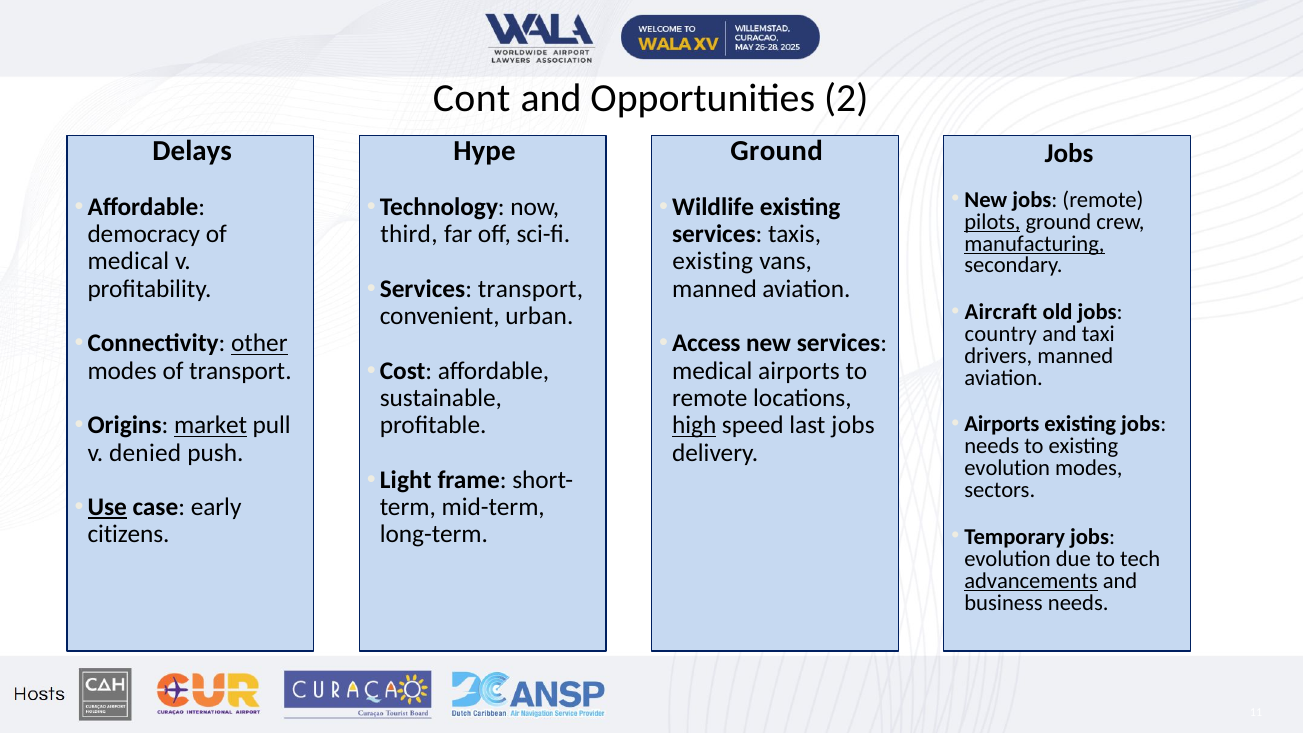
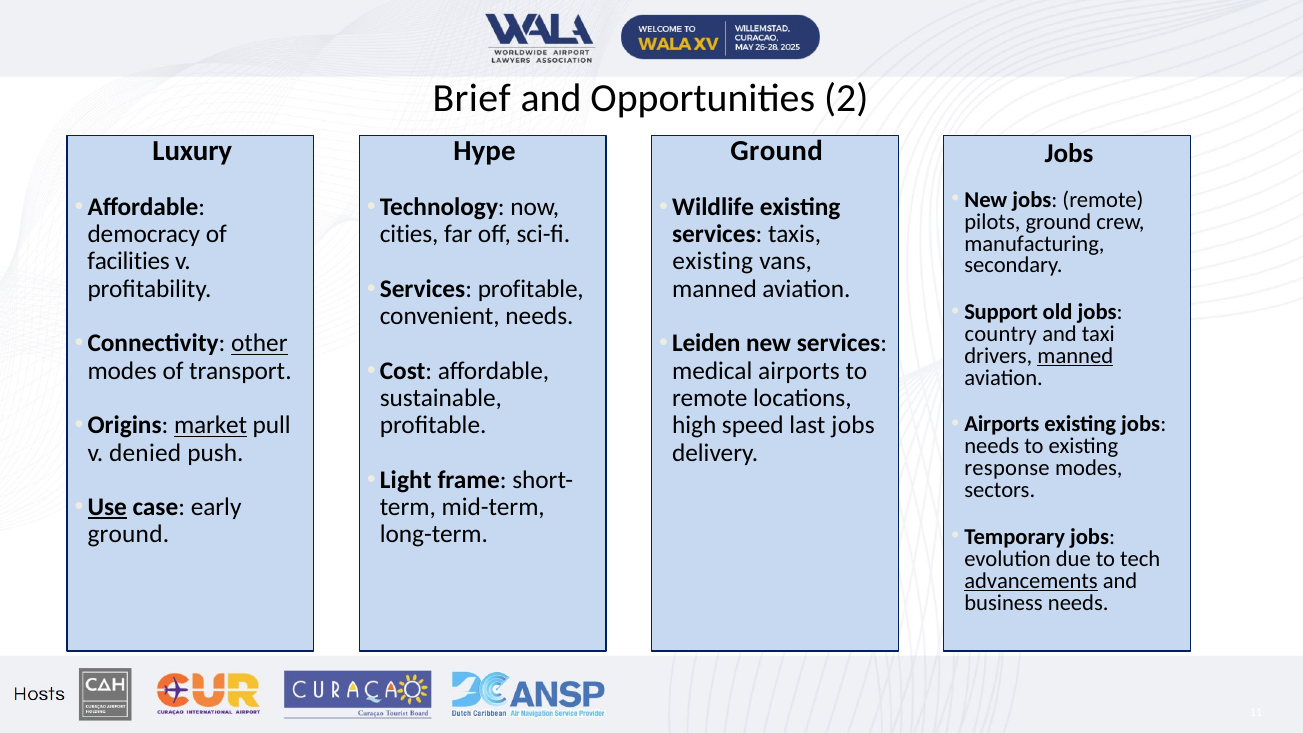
Cont: Cont -> Brief (472, 99)
Delays: Delays -> Luxury (192, 151)
pilots underline: present -> none (992, 222)
third: third -> cities (409, 234)
manufacturing underline: present -> none (1034, 244)
medical: medical -> facilities (129, 261)
Services transport: transport -> profitable (531, 289)
Aircraft: Aircraft -> Support (1001, 312)
convenient urban: urban -> needs (539, 316)
Access: Access -> Leiden (706, 343)
manned underline: none -> present (1075, 356)
high underline: present -> none (694, 425)
evolution: evolution -> response (1007, 468)
citizens: citizens -> ground (128, 535)
